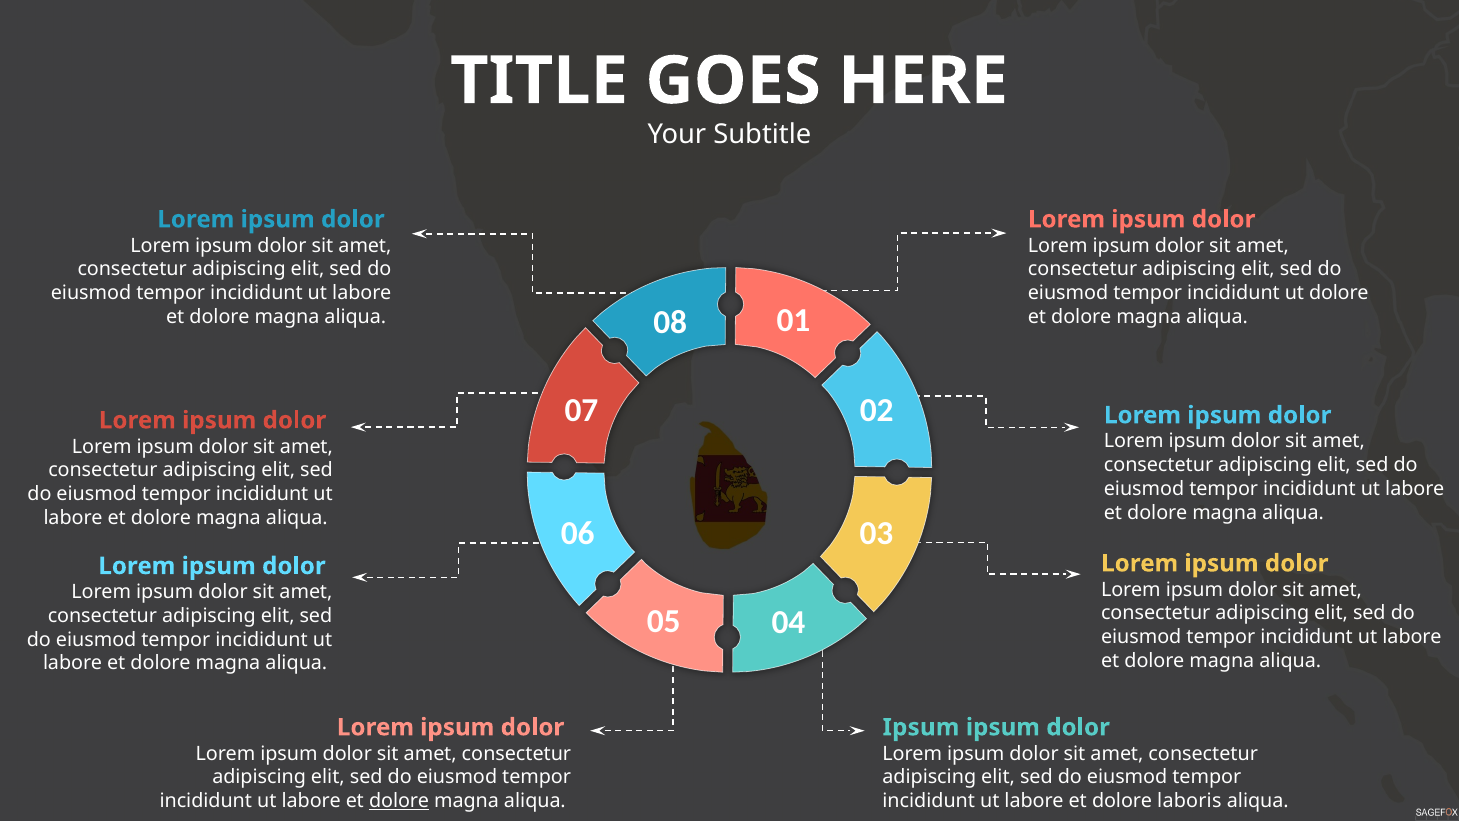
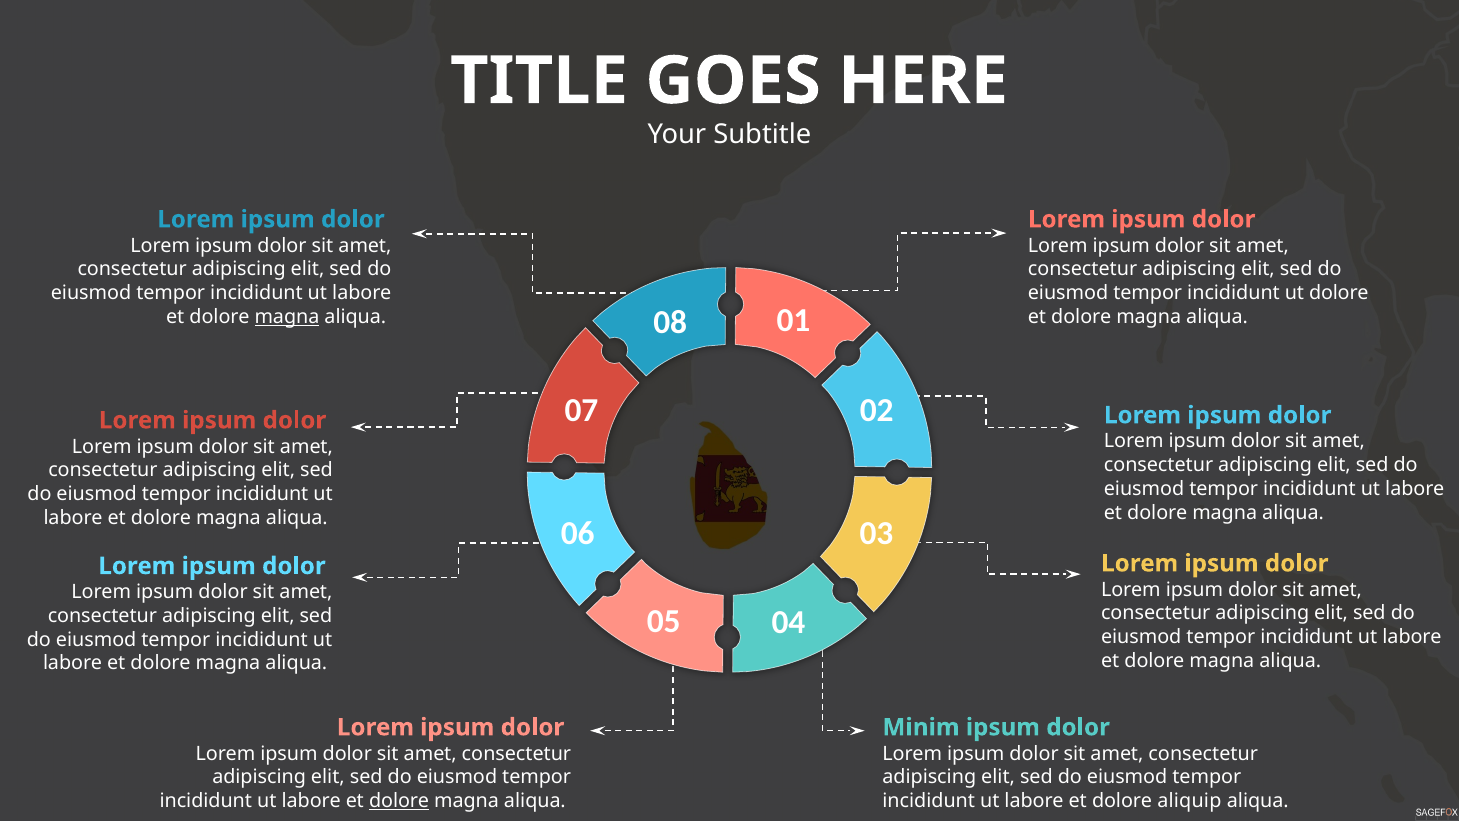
magna underline: none -> present (287, 317)
Ipsum: Ipsum -> Minim (921, 727)
laboris: laboris -> aliquip (1189, 801)
